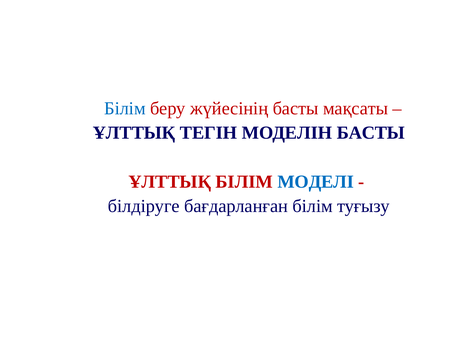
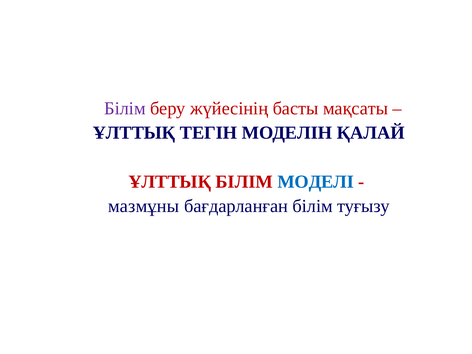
Білім colour: blue -> purple (125, 109)
МОДEЛІН БАСТЫ: БАСТЫ -> ҚАЛАЙ (371, 133)
білдіруге: білдіруге -> мазмұны (144, 206)
